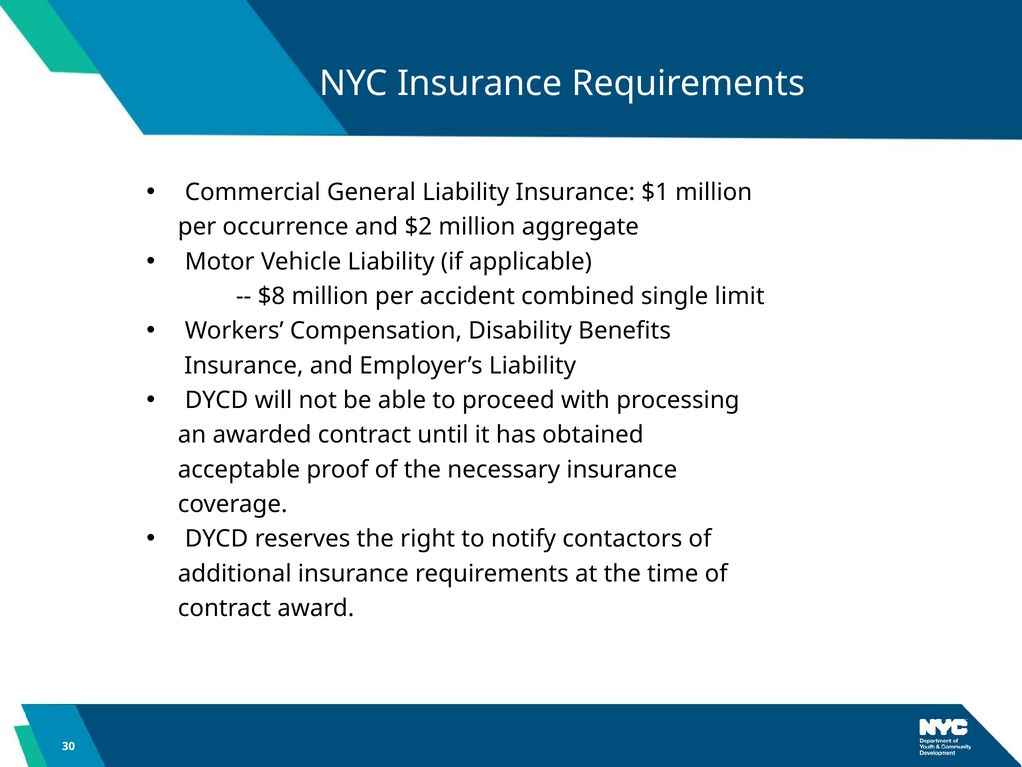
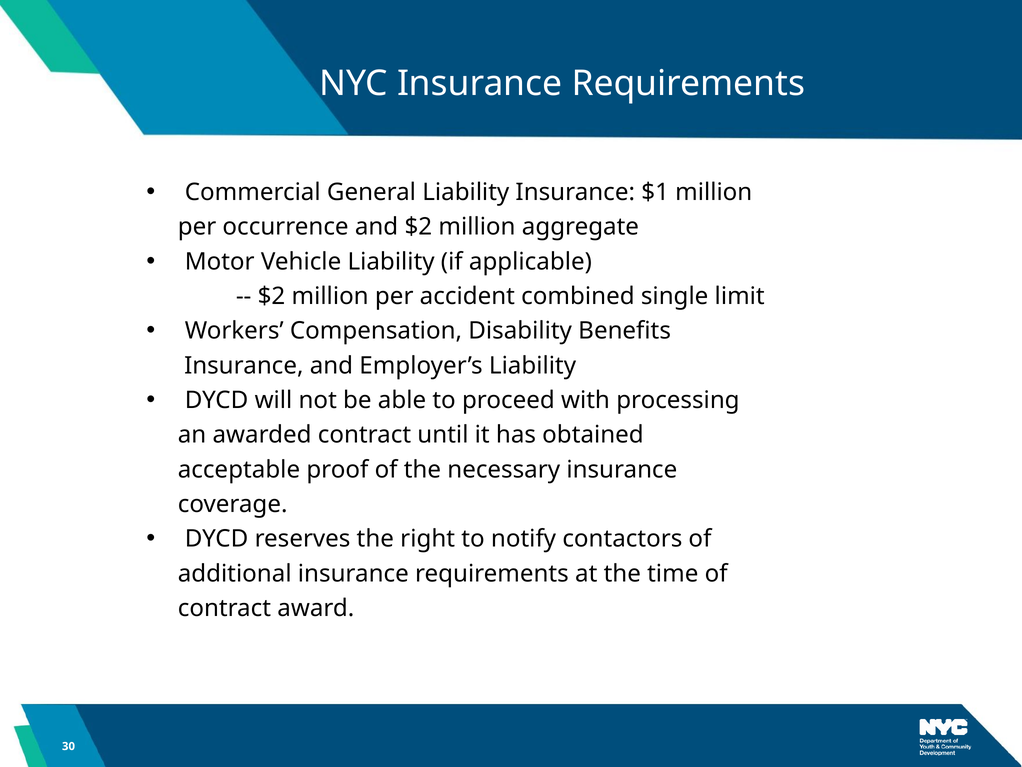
$8: $8 -> $2 (271, 296)
